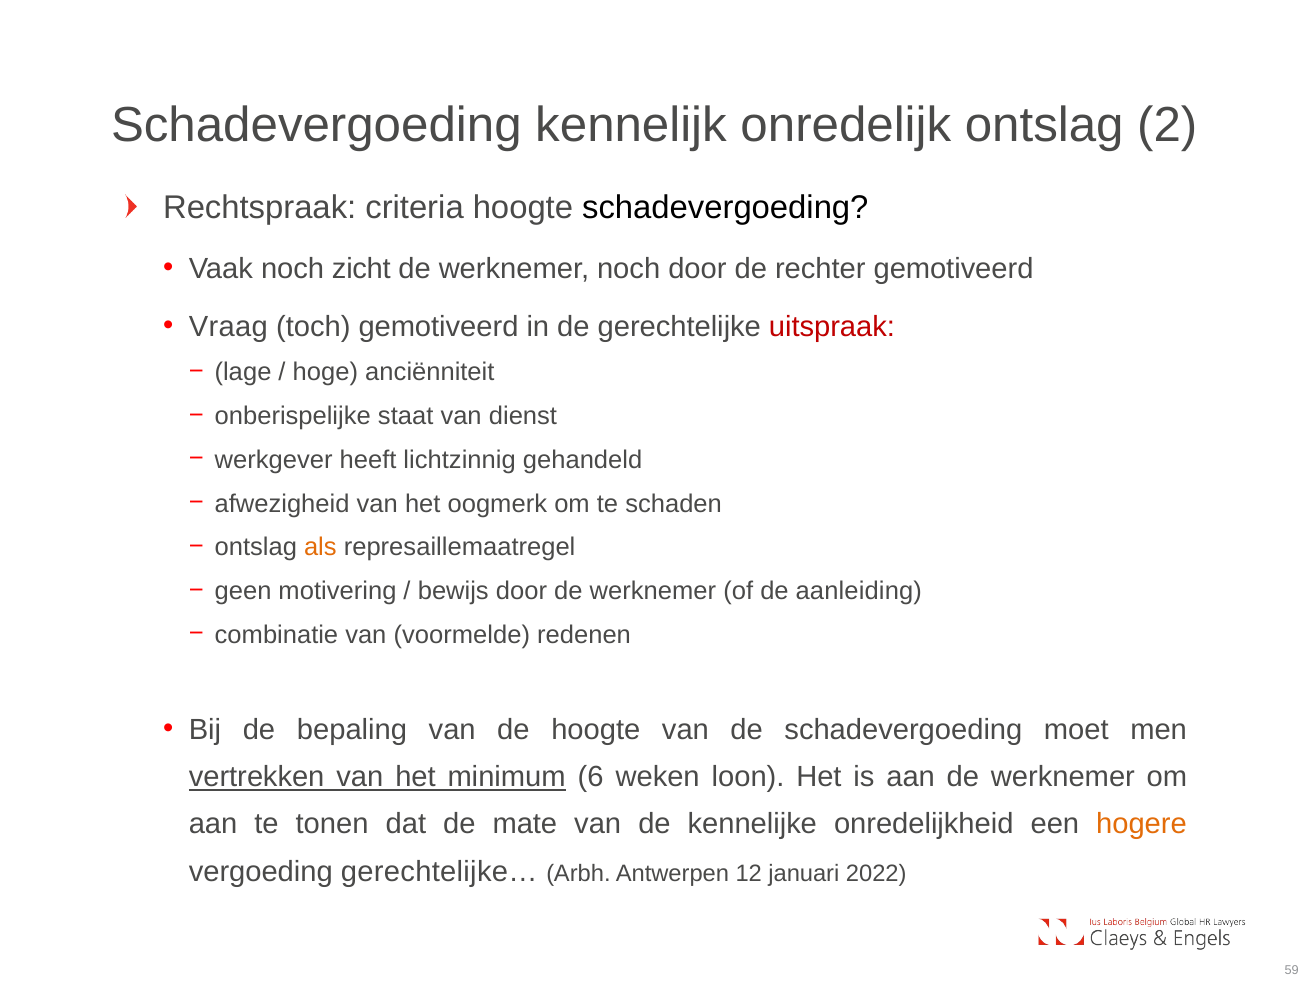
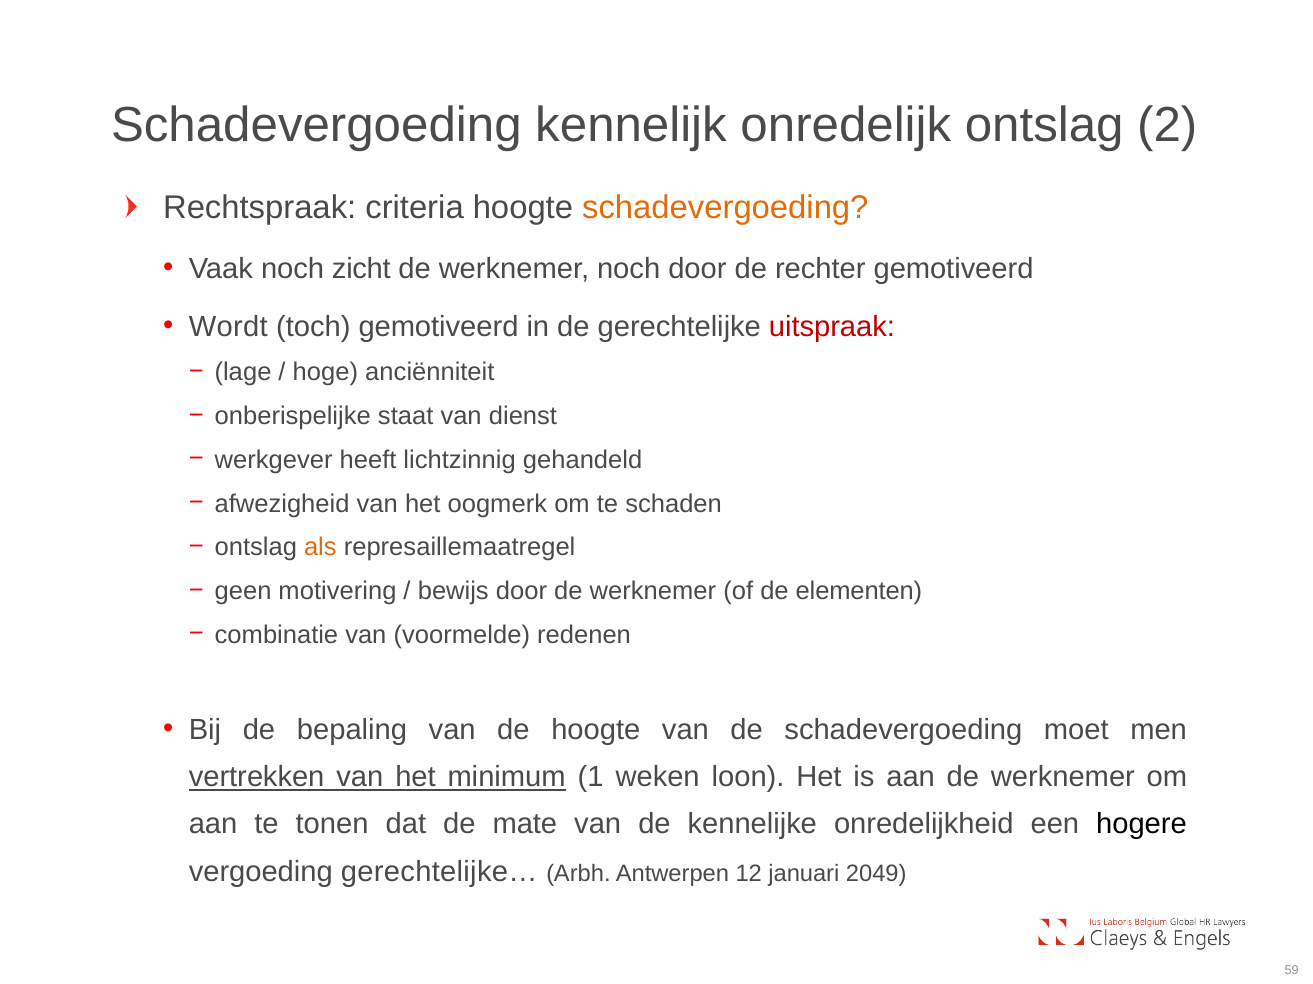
schadevergoeding colour: black -> orange (725, 208)
Vraag: Vraag -> Wordt (228, 327)
aanleiding: aanleiding -> elementen (859, 592)
6: 6 -> 1 (591, 778)
hogere colour: orange -> black (1141, 825)
2022: 2022 -> 2049 (876, 874)
